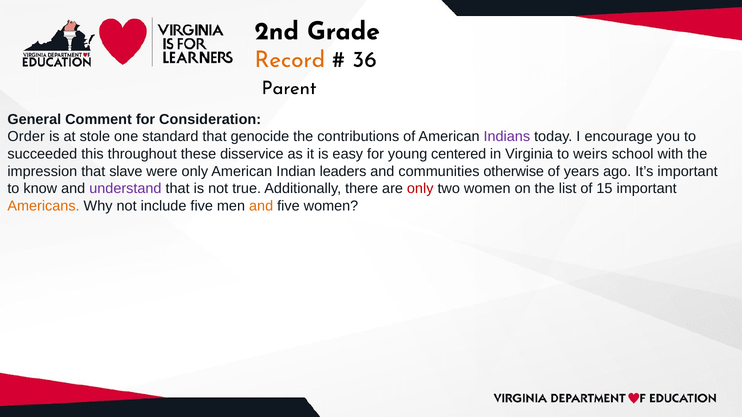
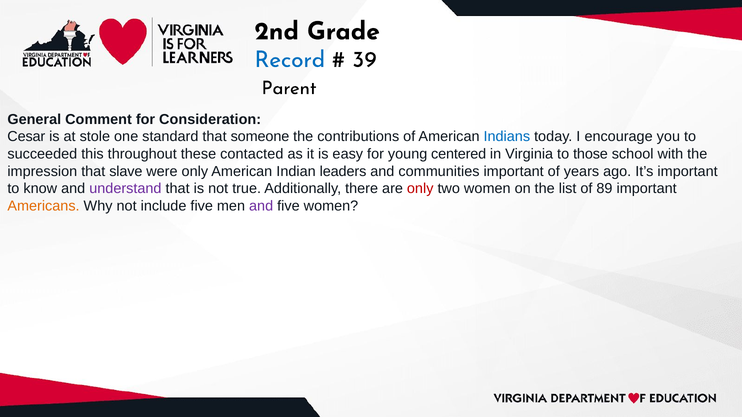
Record colour: orange -> blue (290, 59)
36: 36 -> 39 (364, 59)
Order: Order -> Cesar (26, 137)
genocide: genocide -> someone (260, 137)
Indians colour: purple -> blue (507, 137)
disservice: disservice -> contacted (252, 154)
weirs: weirs -> those (590, 154)
communities otherwise: otherwise -> important (514, 172)
15: 15 -> 89 (604, 189)
and colour: orange -> purple (261, 206)
